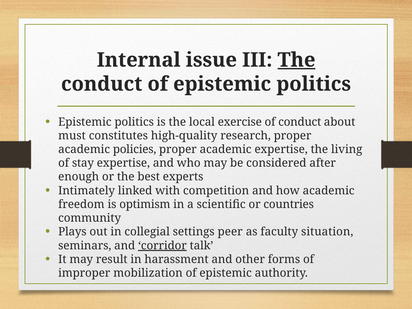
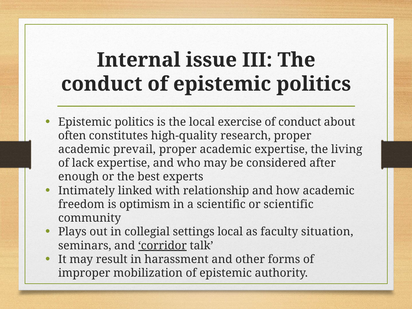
The underline: present -> none (296, 60)
must: must -> often (72, 136)
policies: policies -> prevail (135, 149)
stay: stay -> lack (83, 163)
competition: competition -> relationship (216, 191)
or countries: countries -> scientific (289, 204)
settings peer: peer -> local (230, 232)
